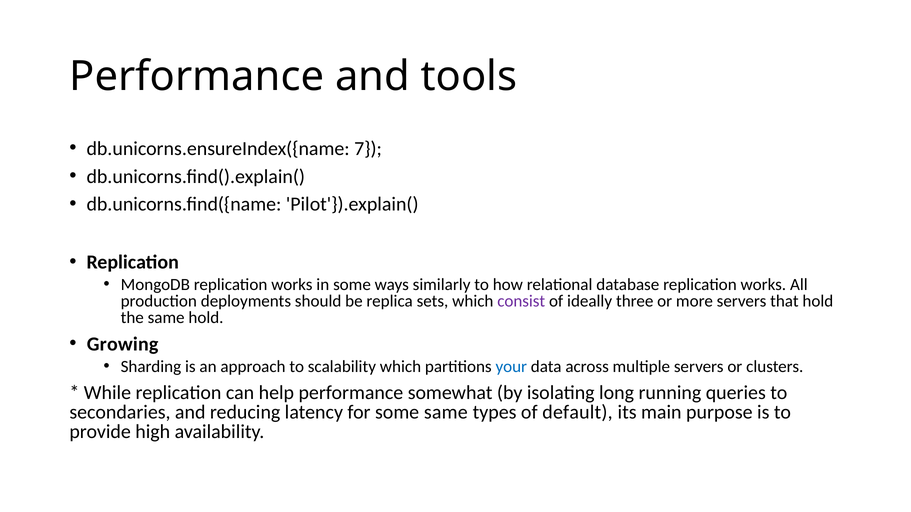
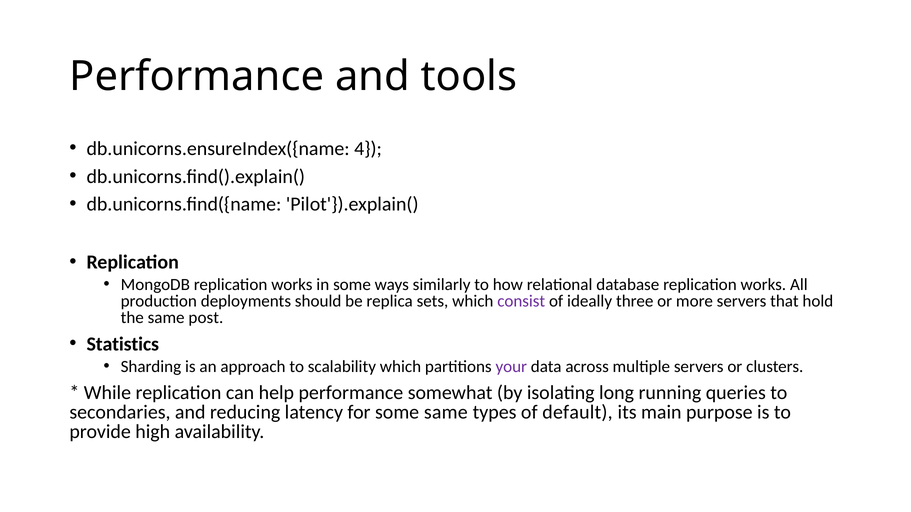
7: 7 -> 4 (368, 149)
same hold: hold -> post (206, 318)
Growing: Growing -> Statistics (123, 344)
your colour: blue -> purple (511, 367)
